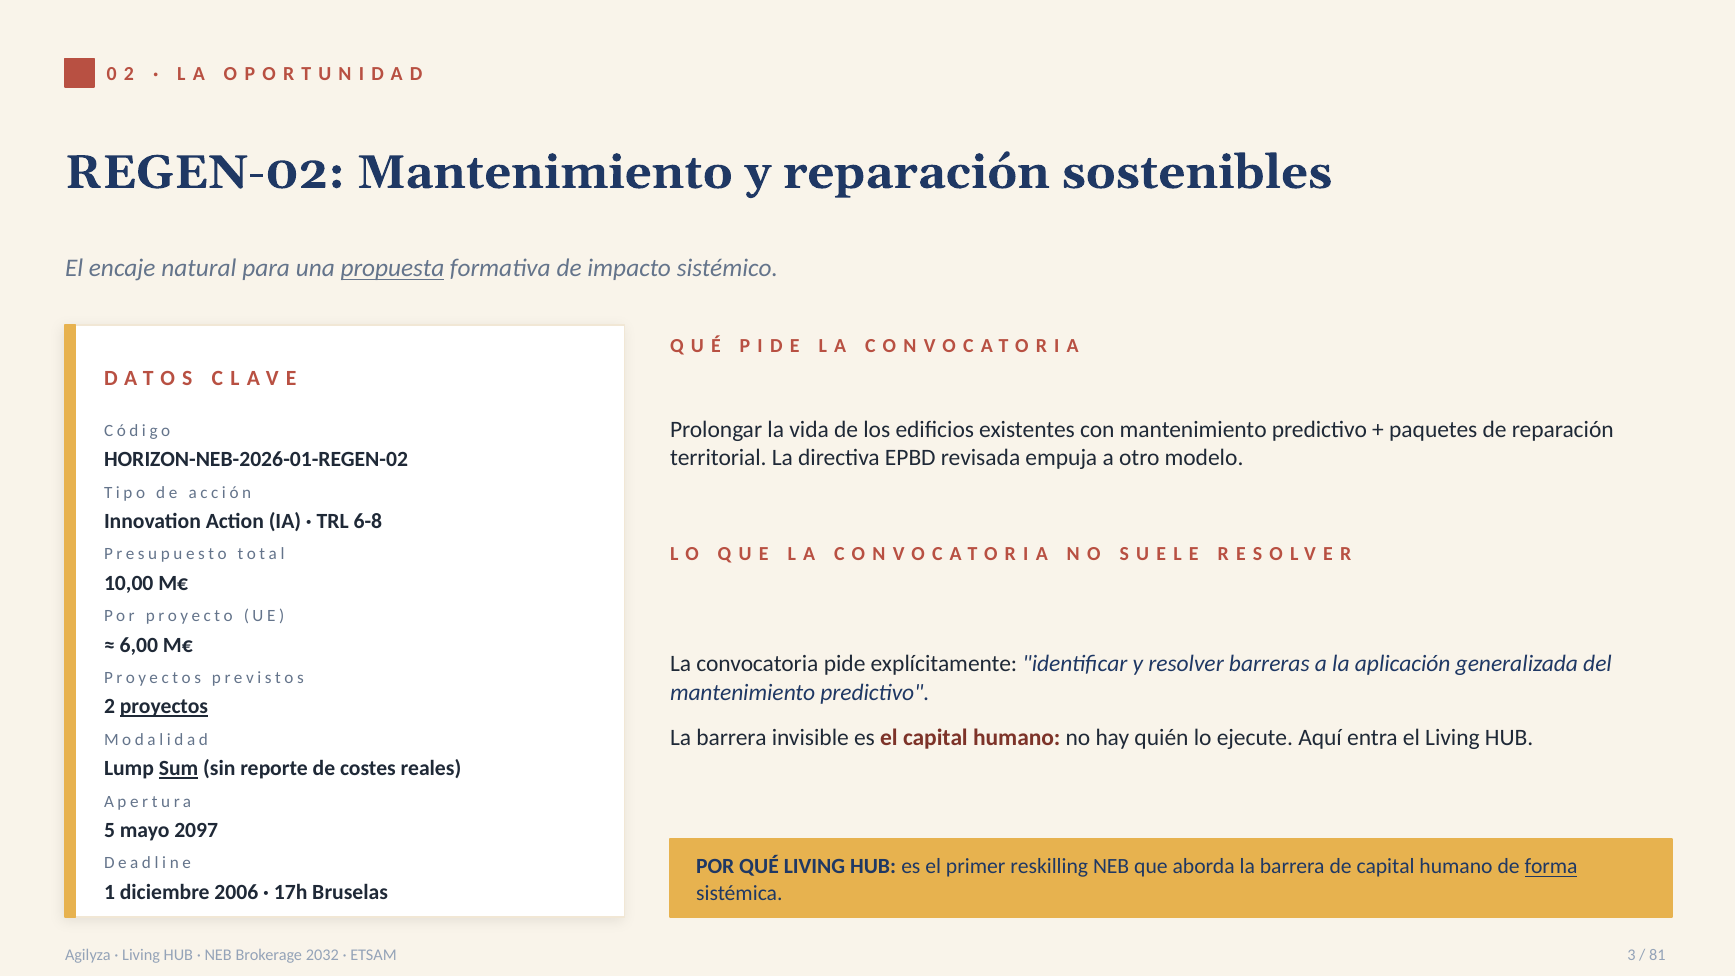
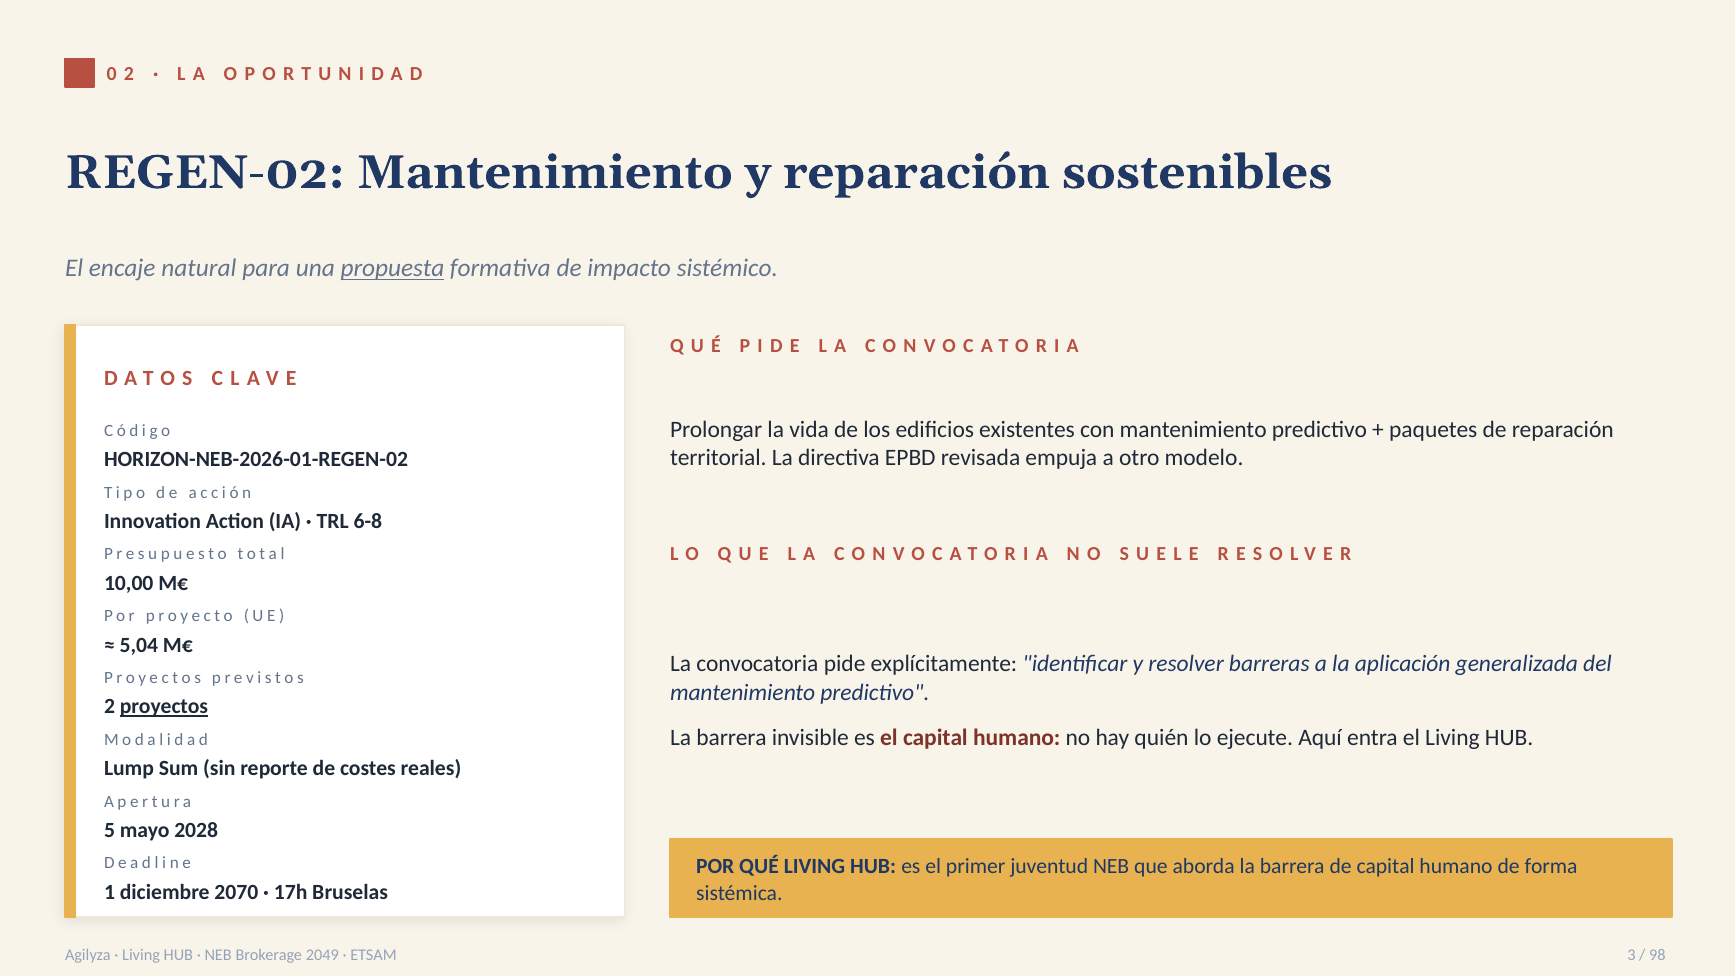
6,00: 6,00 -> 5,04 (139, 645)
Sum underline: present -> none (179, 769)
2097: 2097 -> 2028 (196, 830)
reskilling: reskilling -> juventud (1049, 867)
forma underline: present -> none (1551, 867)
2006: 2006 -> 2070 (236, 892)
2032: 2032 -> 2049 (322, 955)
81: 81 -> 98 (1657, 955)
